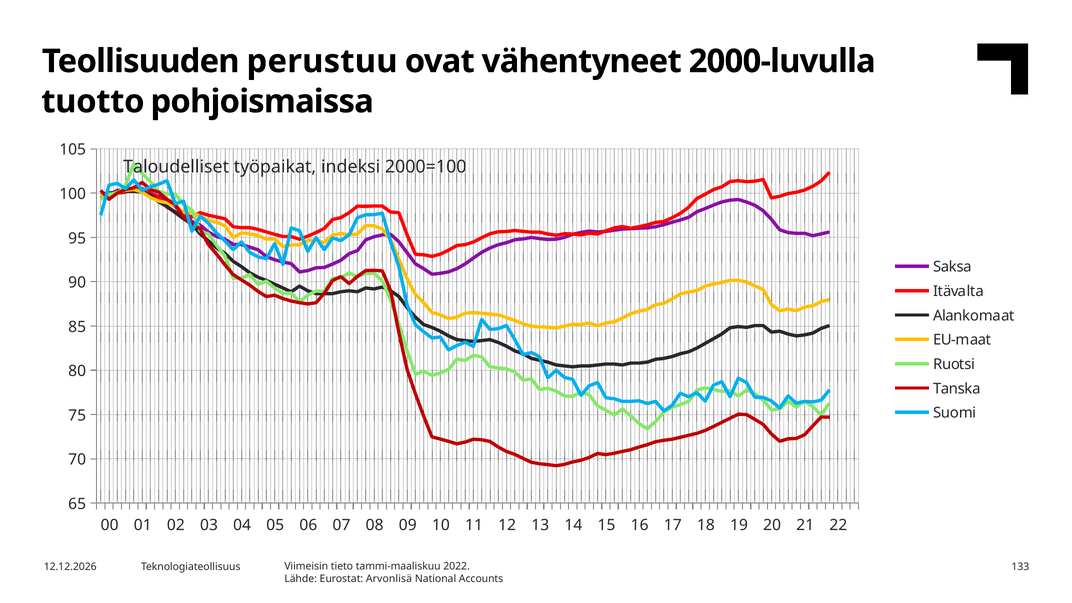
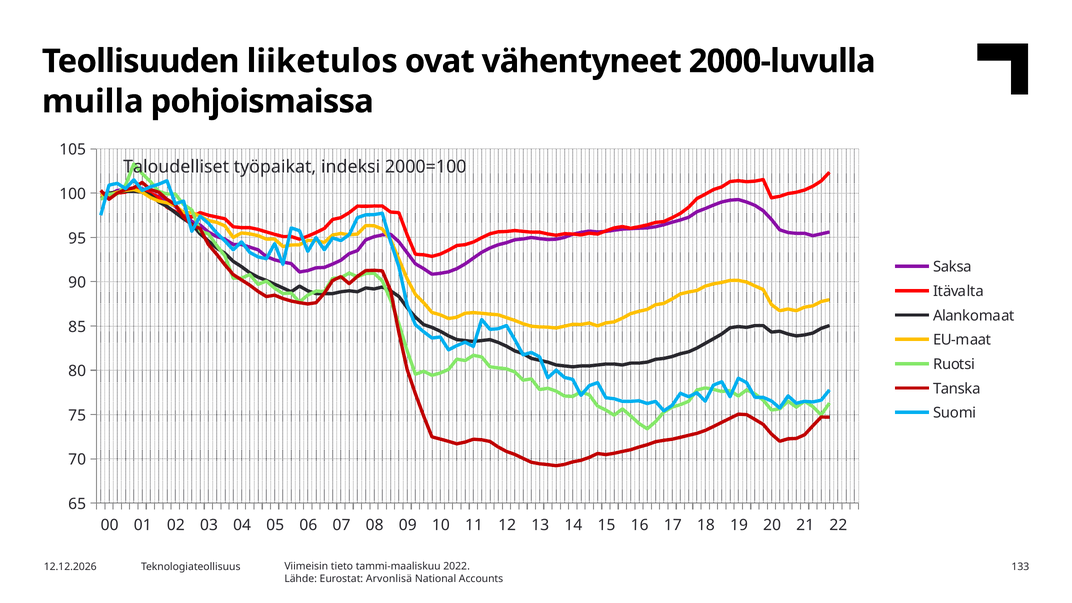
perustuu: perustuu -> liiketulos (322, 61)
tuotto: tuotto -> muilla (93, 102)
